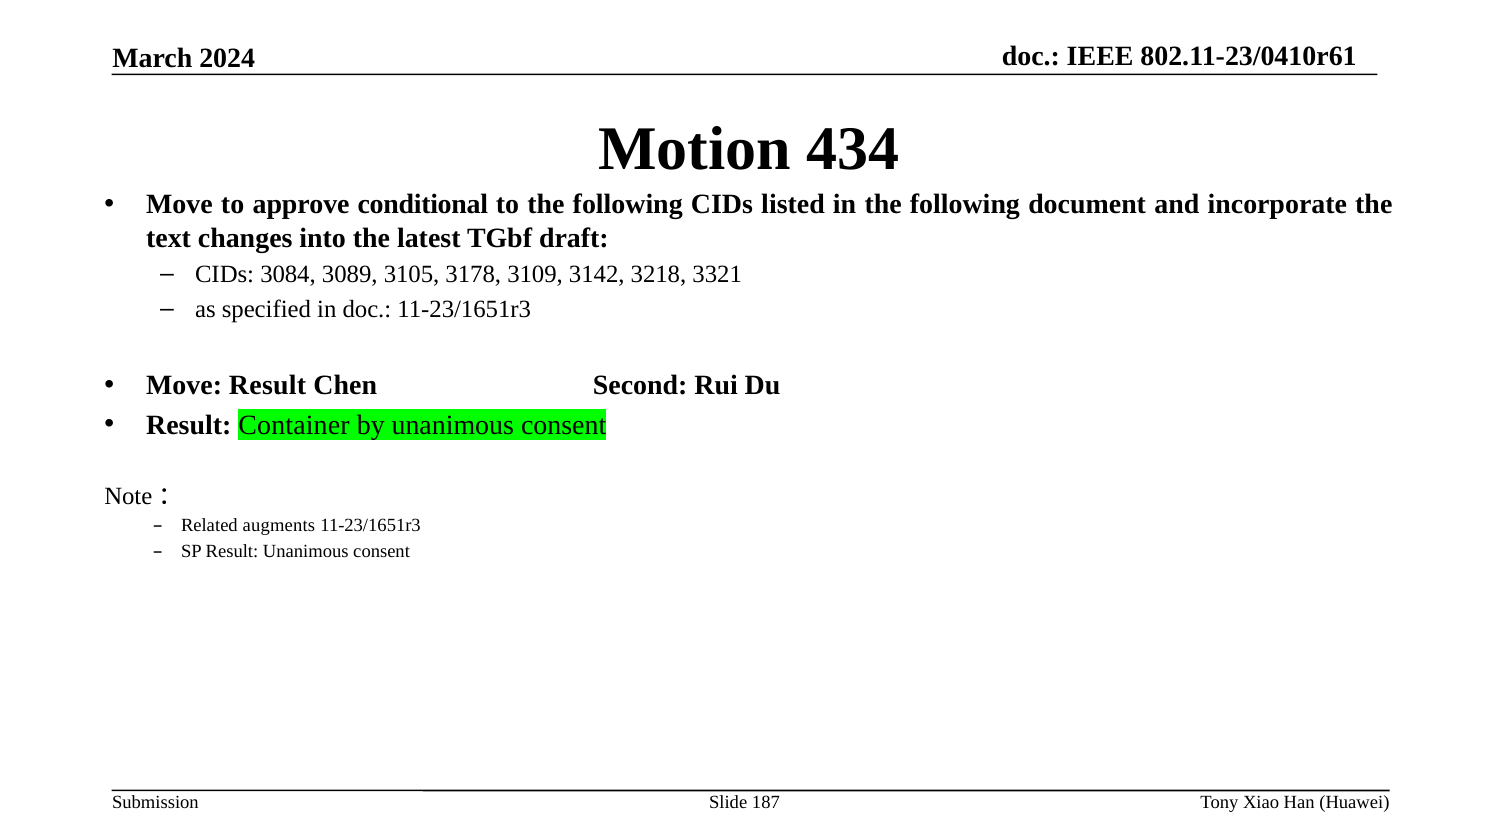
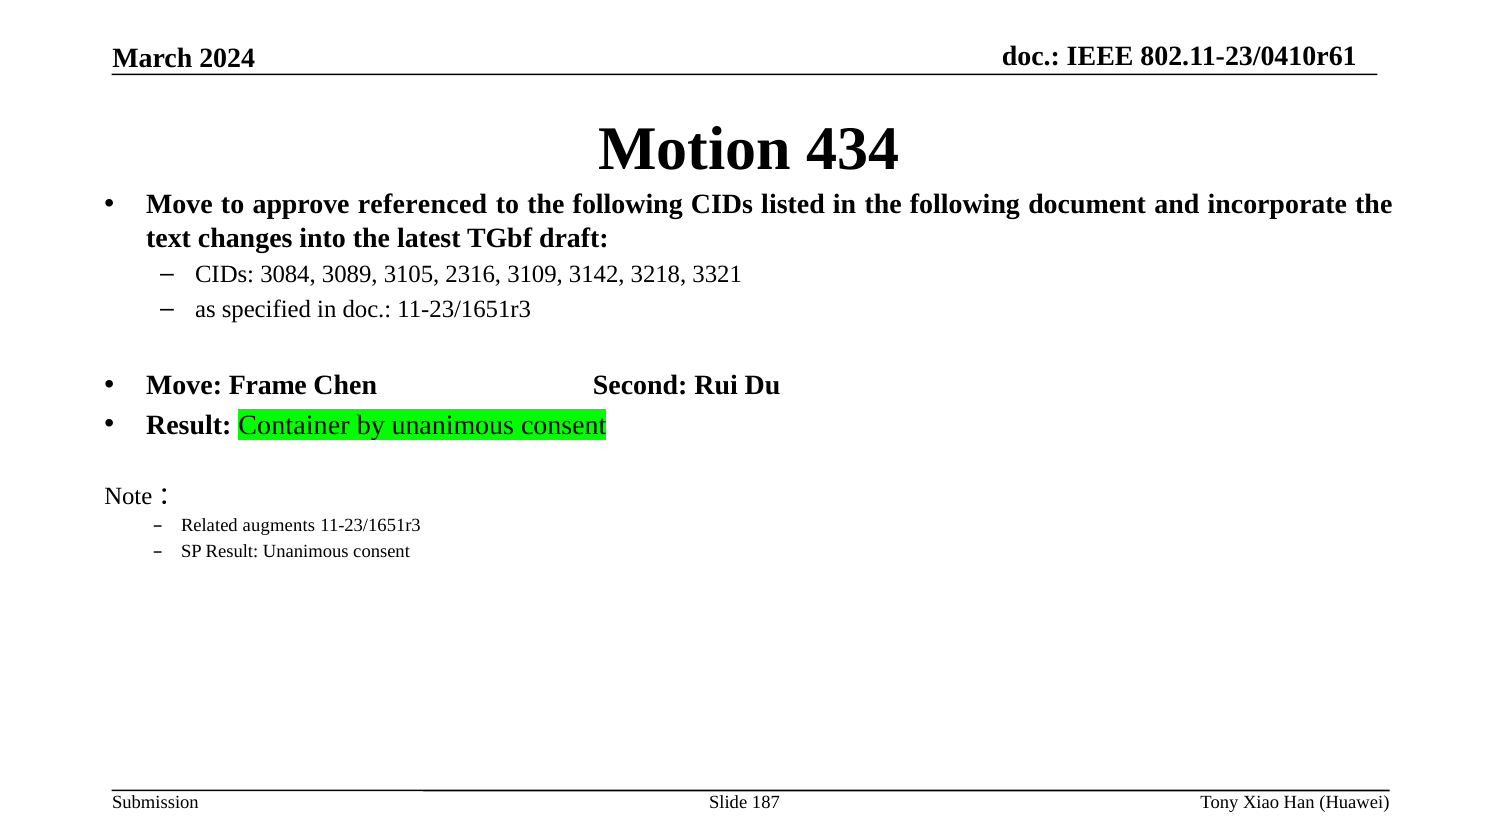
conditional: conditional -> referenced (423, 205)
3178: 3178 -> 2316 (473, 275)
Move Result: Result -> Frame (268, 386)
